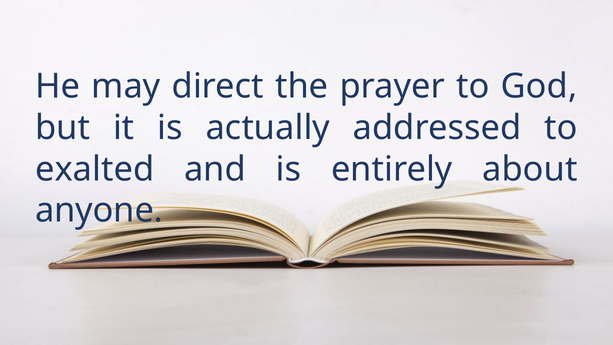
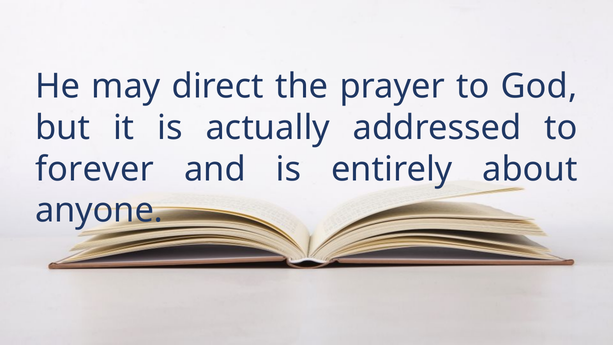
exalted: exalted -> forever (95, 169)
